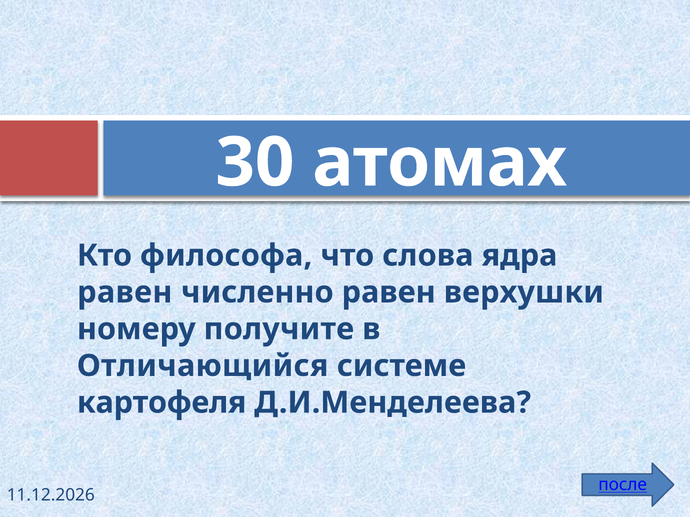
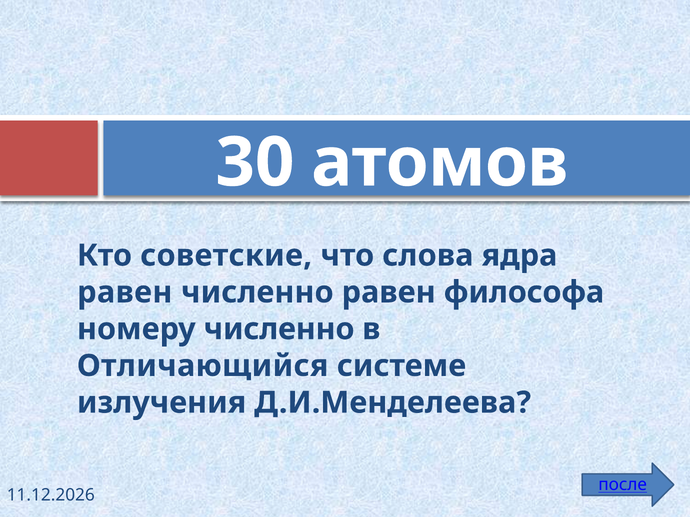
атомах: атомах -> атомов (440, 163)
философа: философа -> советские (226, 256)
верхушки: верхушки -> философа (524, 293)
номеру получите: получите -> численно (279, 329)
картофеля: картофеля -> излучения (162, 403)
